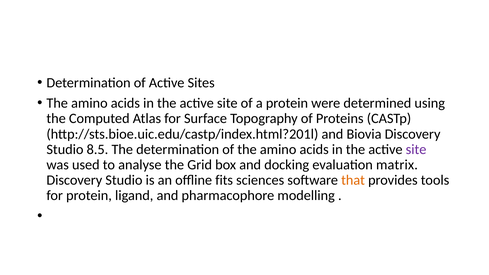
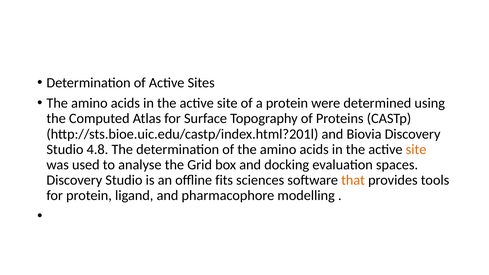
8.5: 8.5 -> 4.8 (97, 149)
site colour: purple -> orange (416, 149)
matrix: matrix -> spaces (397, 165)
